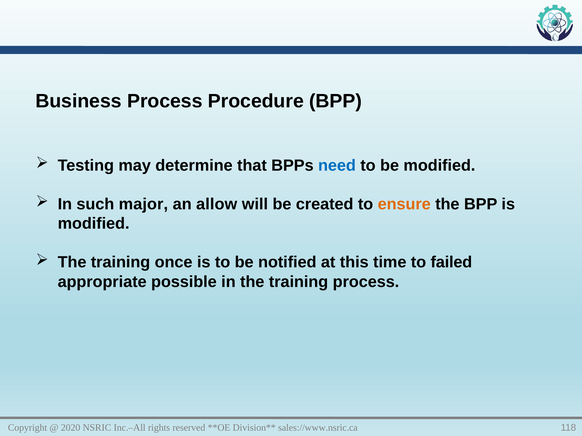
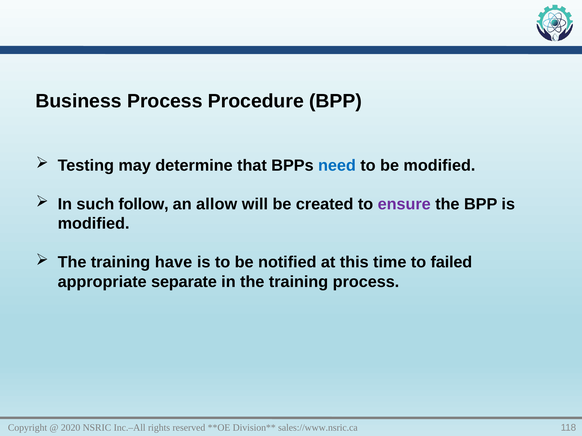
major: major -> follow (144, 204)
ensure colour: orange -> purple (404, 204)
once: once -> have (174, 263)
possible: possible -> separate (184, 282)
